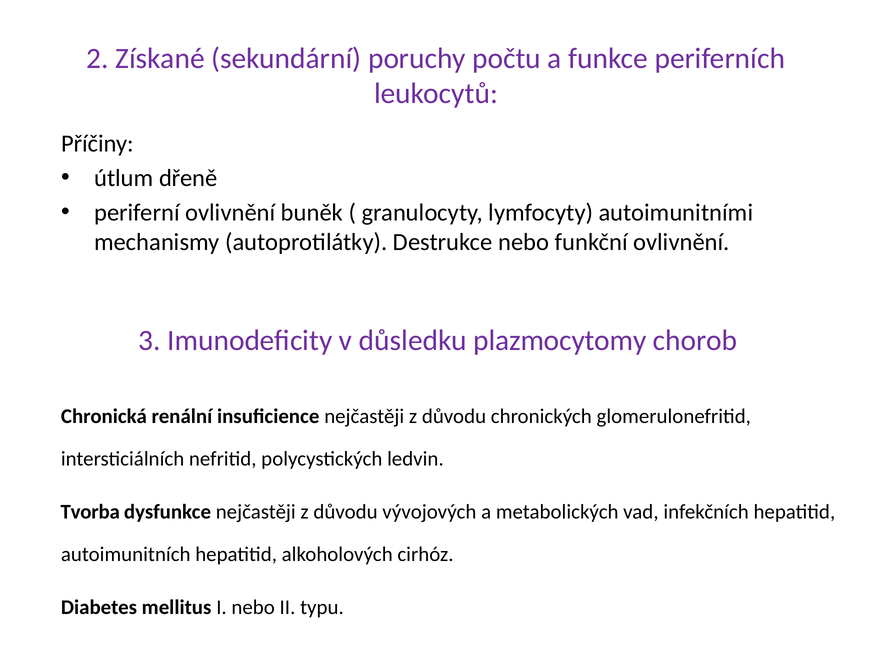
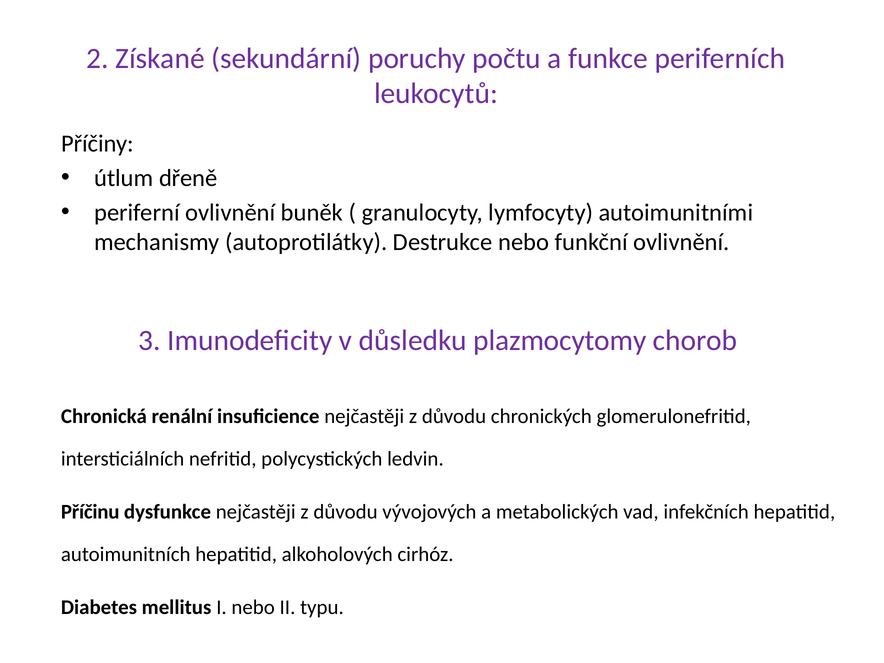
Tvorba: Tvorba -> Příčinu (90, 512)
